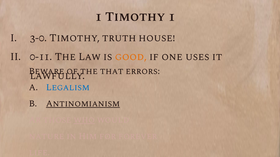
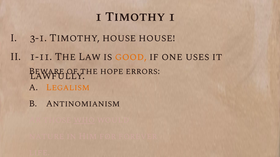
3-0: 3-0 -> 3-1 (38, 38)
Timothy truth: truth -> house (119, 38)
0-11: 0-11 -> 1-11 (41, 57)
that: that -> hope (112, 71)
Legalism colour: blue -> orange (68, 88)
Antinomianism underline: present -> none (83, 104)
